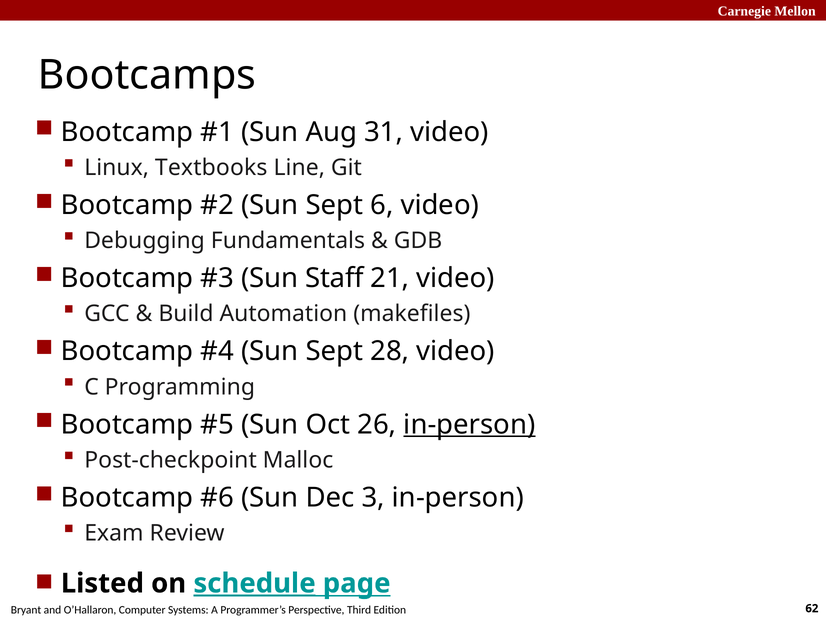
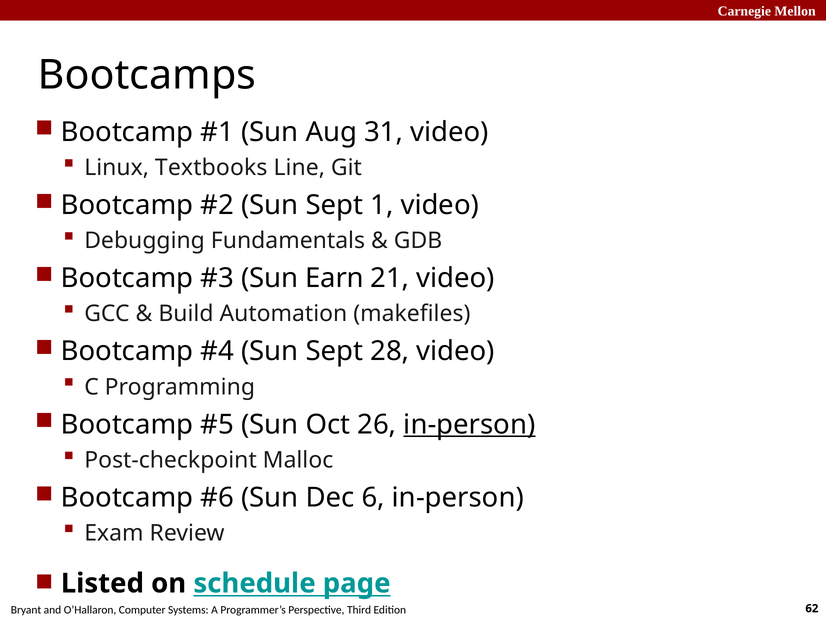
6: 6 -> 1 (382, 205)
Staff: Staff -> Earn (335, 278)
3: 3 -> 6 (373, 498)
schedule underline: present -> none (255, 584)
